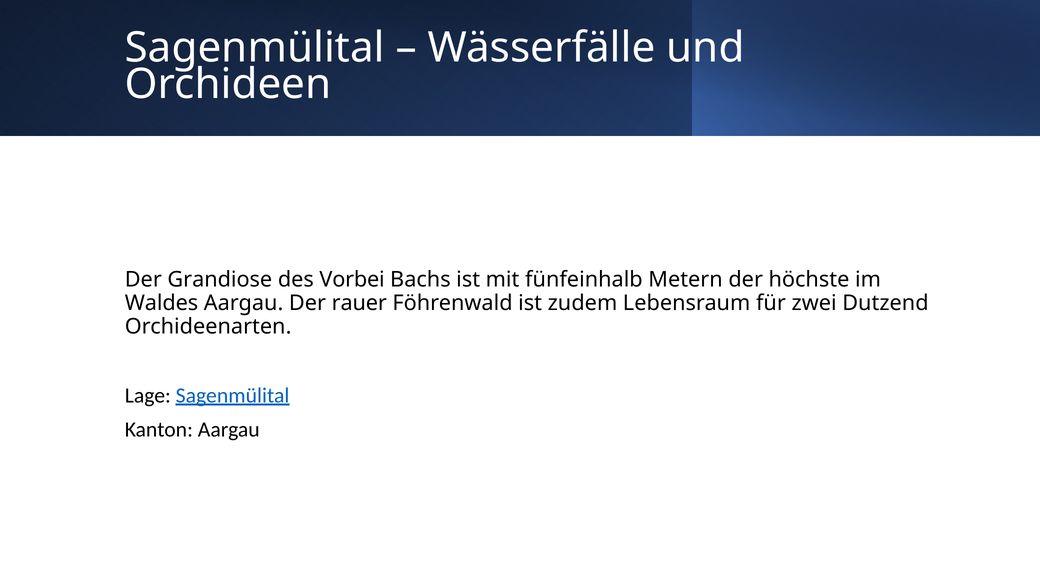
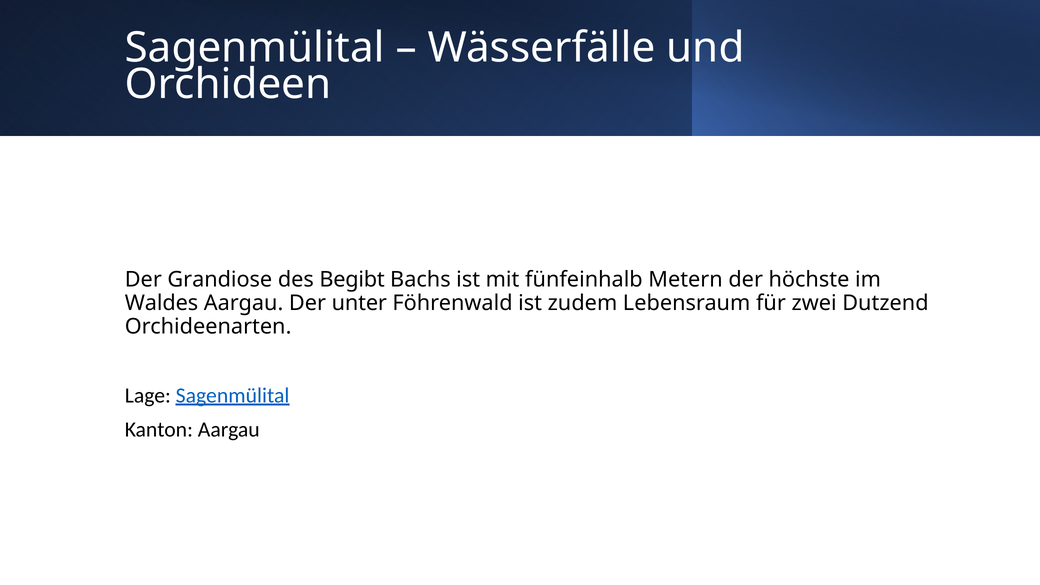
Vorbei: Vorbei -> Begibt (352, 280)
rauer: rauer -> unter (359, 303)
